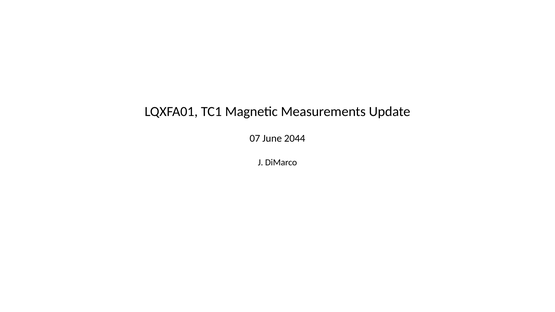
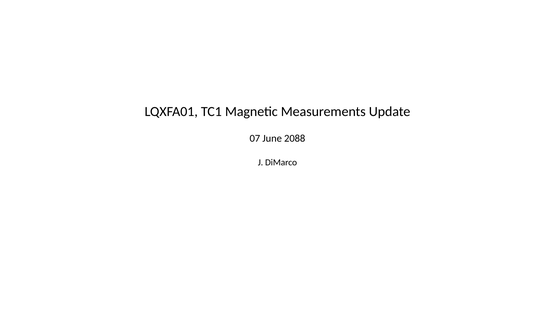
2044: 2044 -> 2088 (295, 138)
